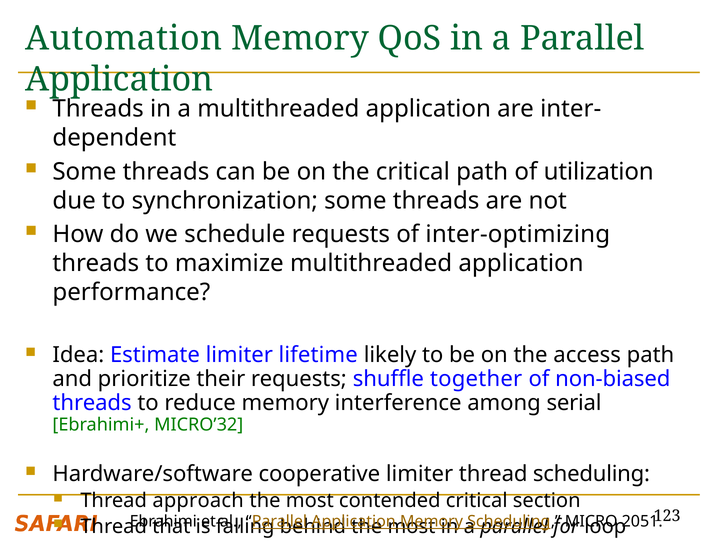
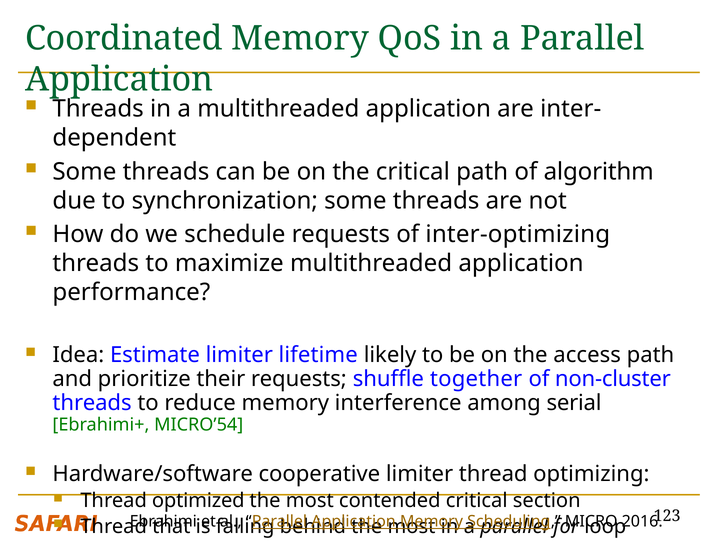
Automation: Automation -> Coordinated (124, 39)
utilization: utilization -> algorithm (599, 172)
non-biased: non-biased -> non-cluster (613, 379)
MICRO’32: MICRO’32 -> MICRO’54 (199, 425)
thread scheduling: scheduling -> optimizing (591, 474)
approach: approach -> optimized (198, 501)
2051: 2051 -> 2016 (642, 521)
